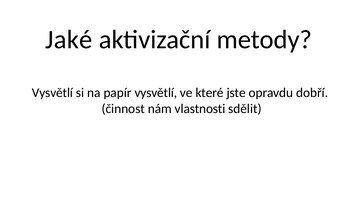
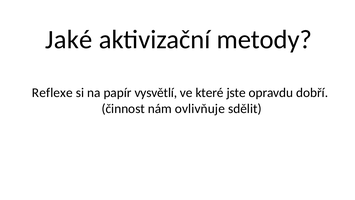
Vysvětlí: Vysvětlí -> Reflexe (52, 93)
vlastnosti: vlastnosti -> ovlivňuje (200, 109)
